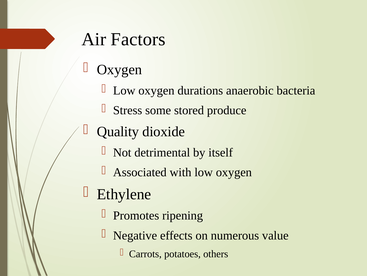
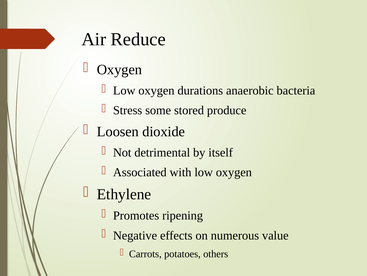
Factors: Factors -> Reduce (138, 39)
Quality: Quality -> Loosen (118, 131)
